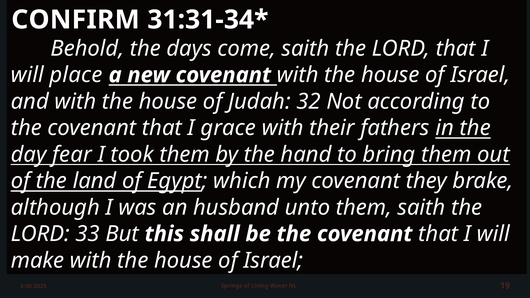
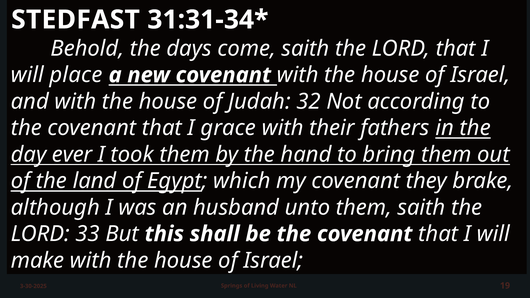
CONFIRM: CONFIRM -> STEDFAST (75, 20)
fear: fear -> ever (72, 155)
